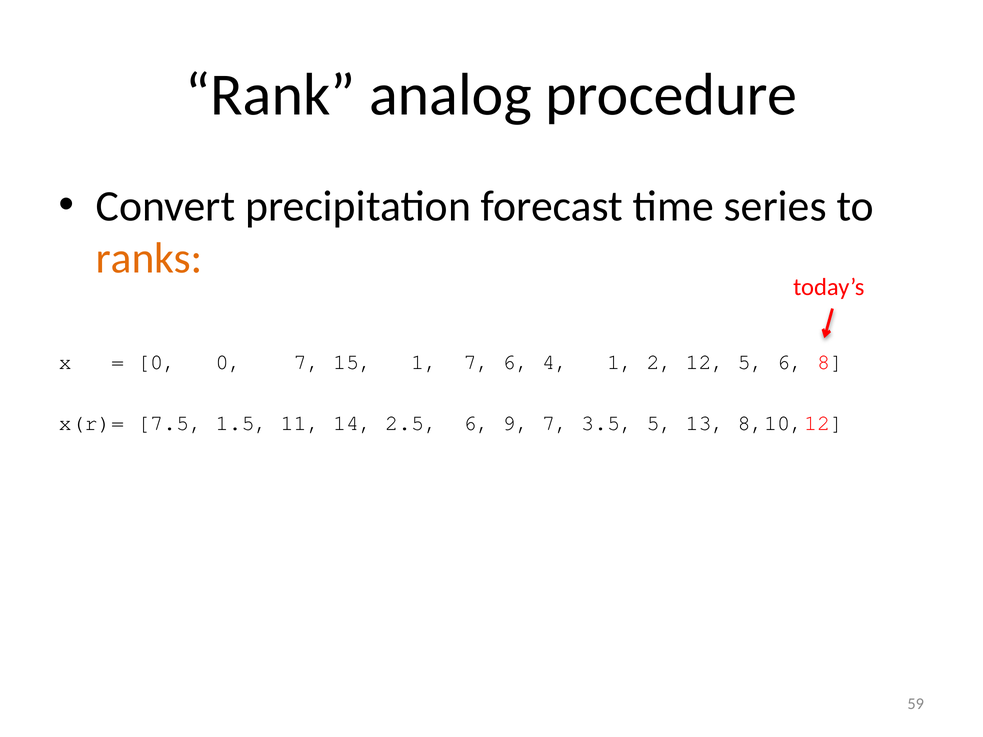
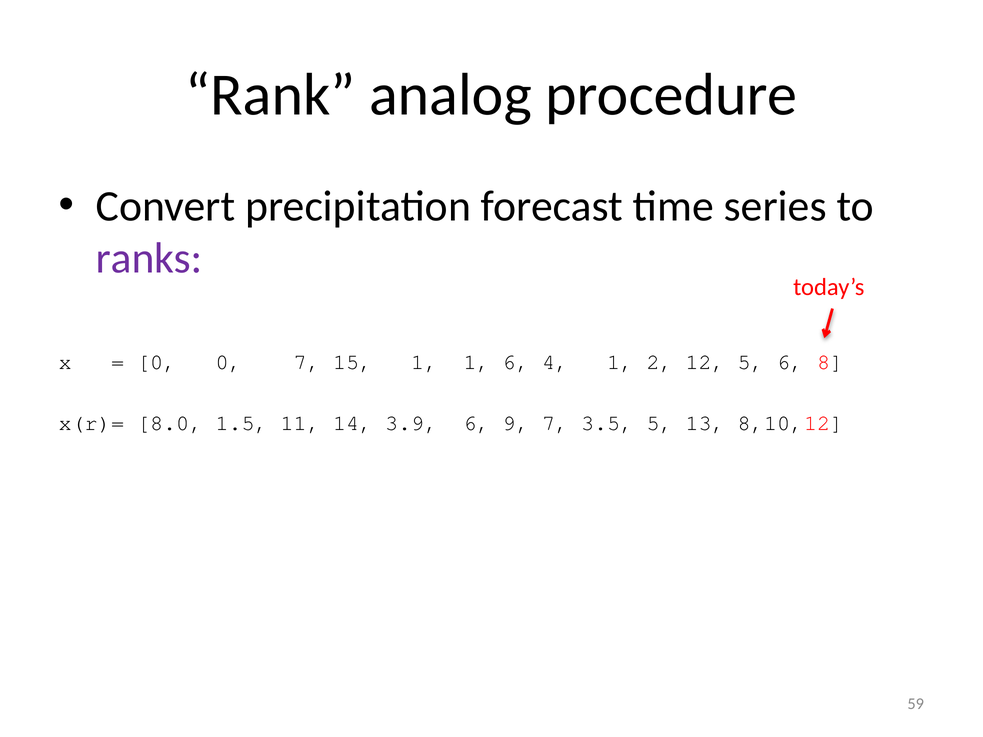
ranks colour: orange -> purple (149, 259)
1 7: 7 -> 1 (477, 362)
7.5: 7.5 -> 8.0 (170, 423)
2.5: 2.5 -> 3.9 (411, 423)
